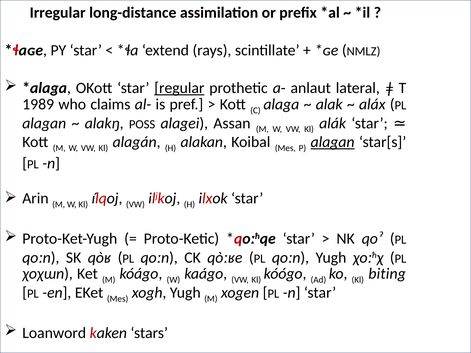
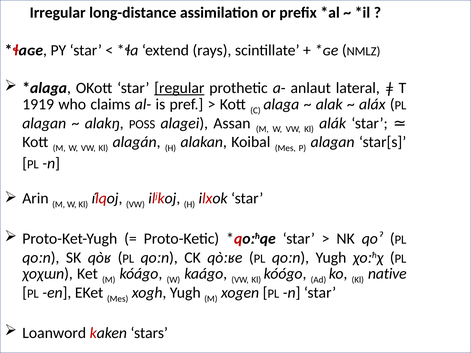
1989: 1989 -> 1919 (38, 104)
alagan underline: present -> none (333, 142)
biting: biting -> native (387, 274)
